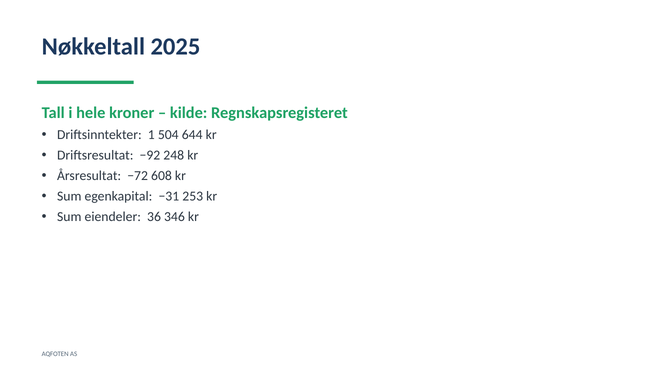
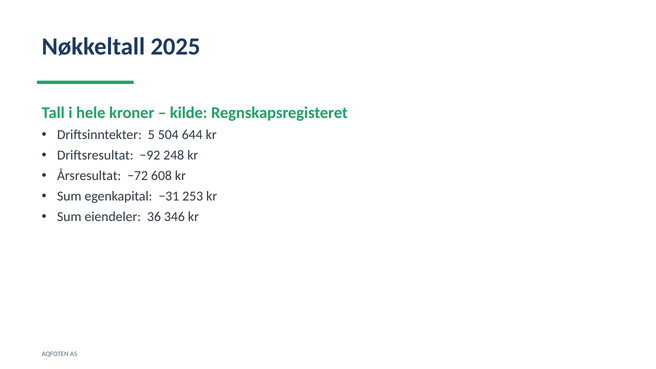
1: 1 -> 5 (151, 135)
